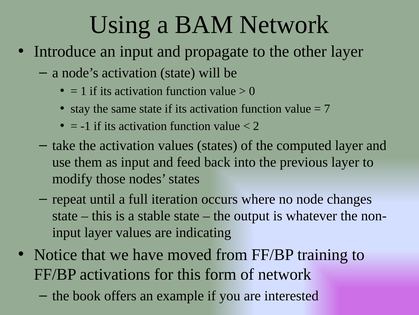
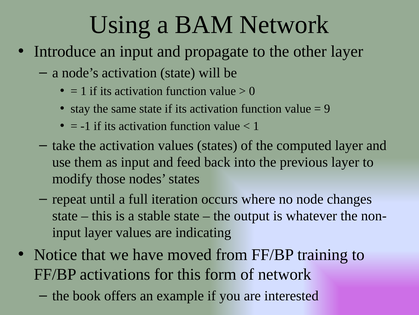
7: 7 -> 9 (327, 109)
2: 2 -> 1 (256, 126)
